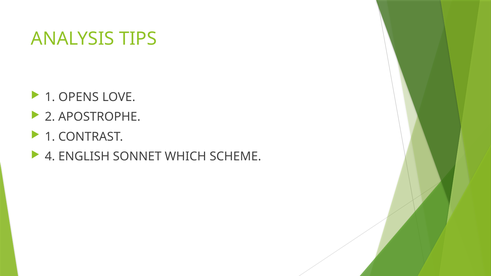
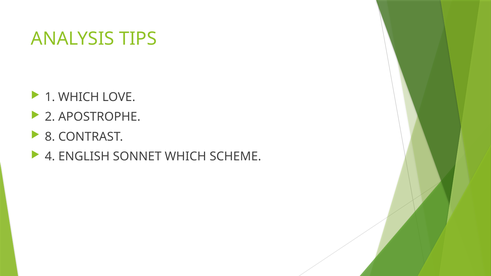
1 OPENS: OPENS -> WHICH (79, 97)
1: 1 -> 8 (50, 137)
